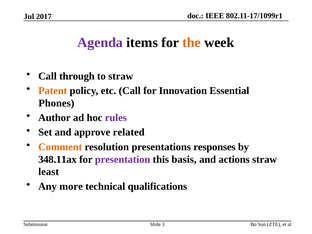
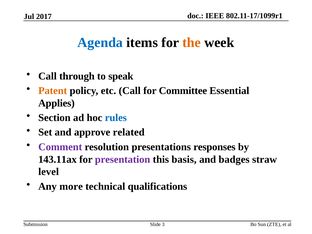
Agenda colour: purple -> blue (100, 43)
to straw: straw -> speak (121, 76)
Innovation: Innovation -> Committee (183, 91)
Phones: Phones -> Applies (56, 103)
Author: Author -> Section (54, 118)
rules colour: purple -> blue (116, 118)
Comment colour: orange -> purple (60, 147)
348.11ax: 348.11ax -> 143.11ax (57, 159)
actions: actions -> badges (234, 159)
least: least -> level (49, 172)
